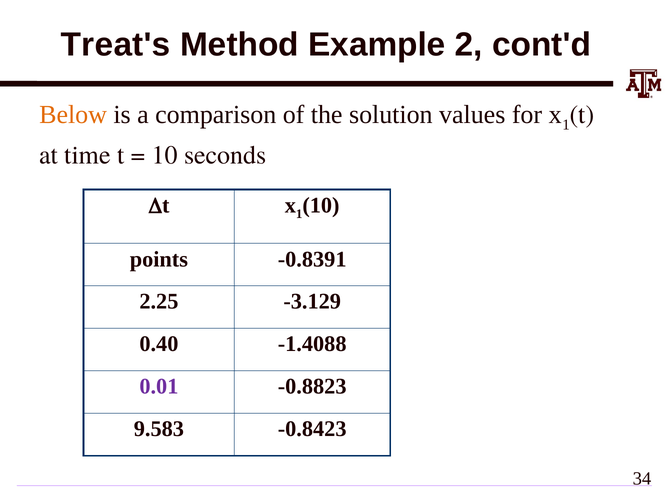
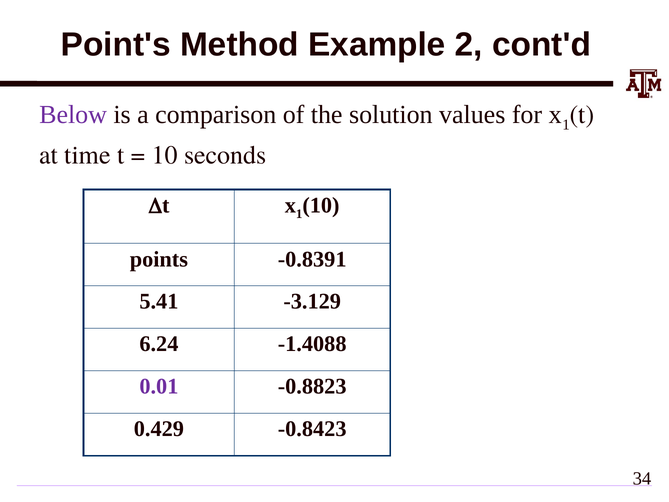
Treat's: Treat's -> Point's (116, 44)
Below colour: orange -> purple (73, 114)
2.25: 2.25 -> 5.41 (159, 301)
0.40: 0.40 -> 6.24 (159, 344)
9.583: 9.583 -> 0.429 (159, 429)
